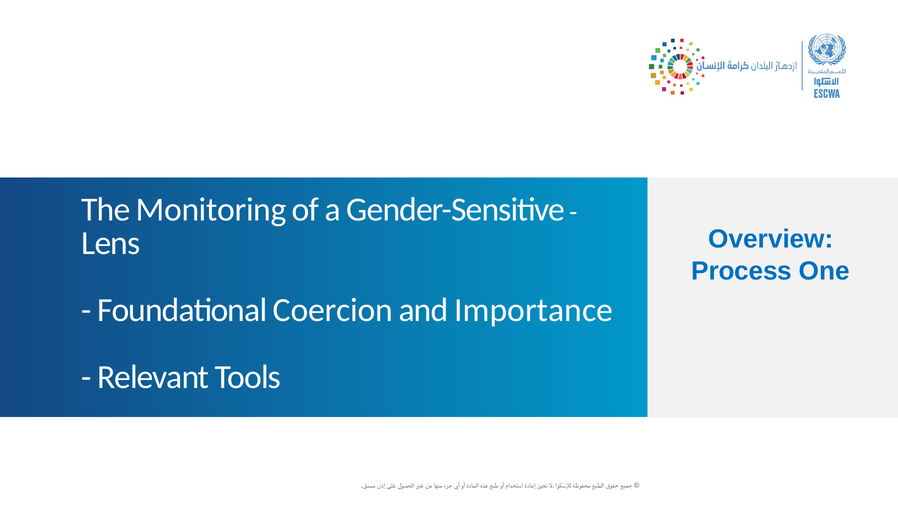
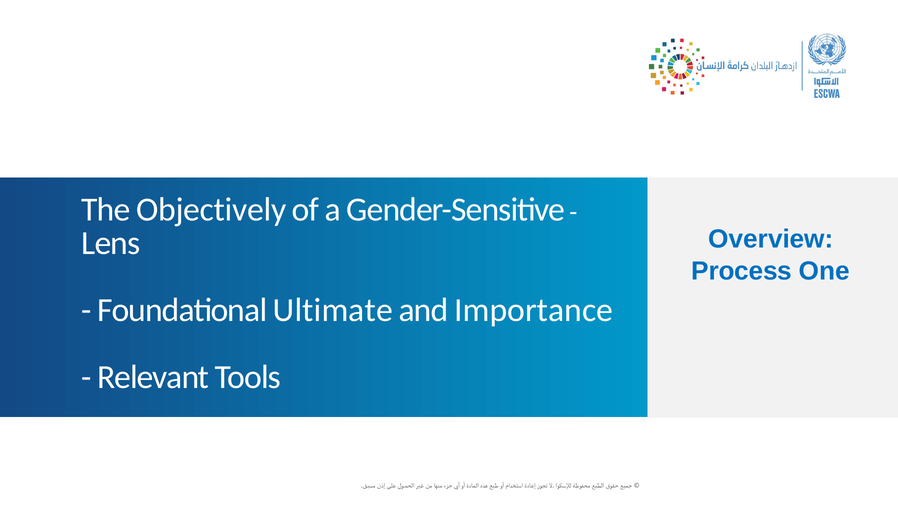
Monitoring: Monitoring -> Objectively (211, 210)
Coercion: Coercion -> Ultimate (333, 310)
